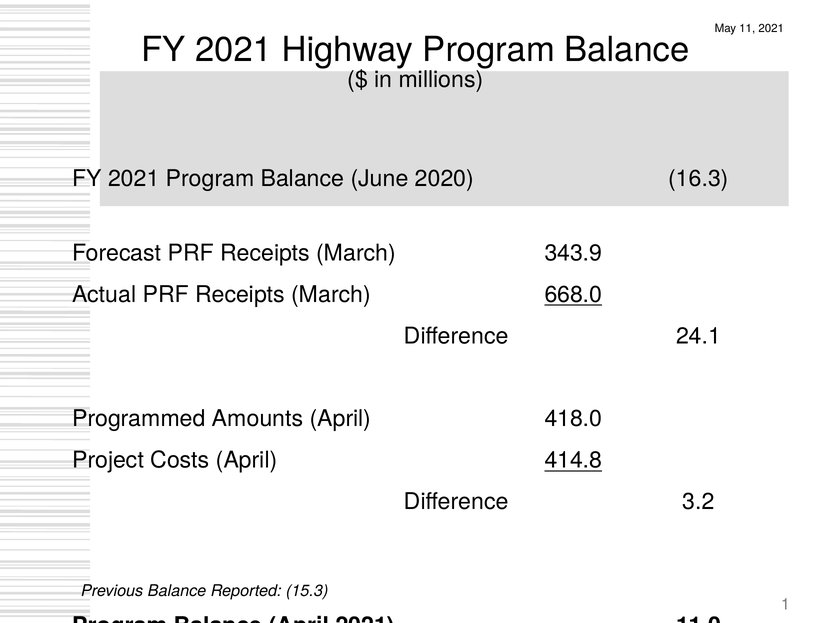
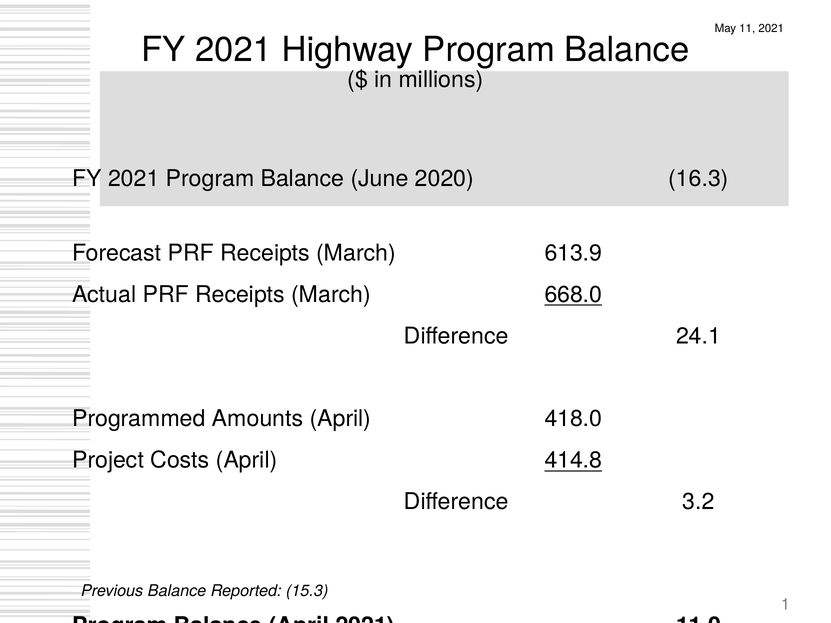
343.9: 343.9 -> 613.9 (573, 253)
